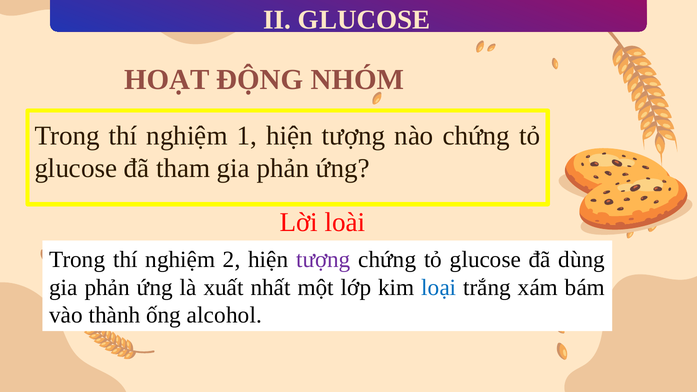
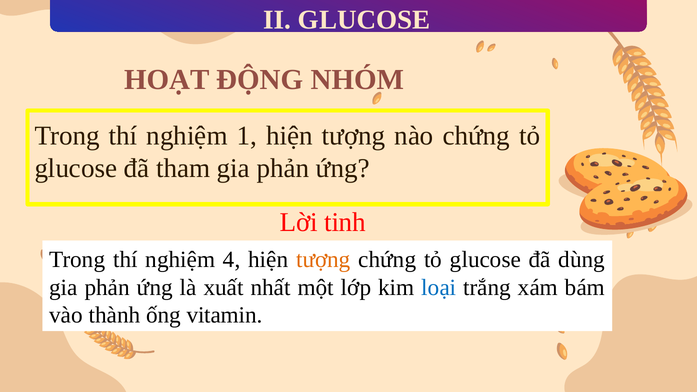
loài: loài -> tinh (345, 222)
2: 2 -> 4 (232, 260)
tượng colour: purple -> orange (323, 260)
alcohol: alcohol -> vitamin (225, 315)
